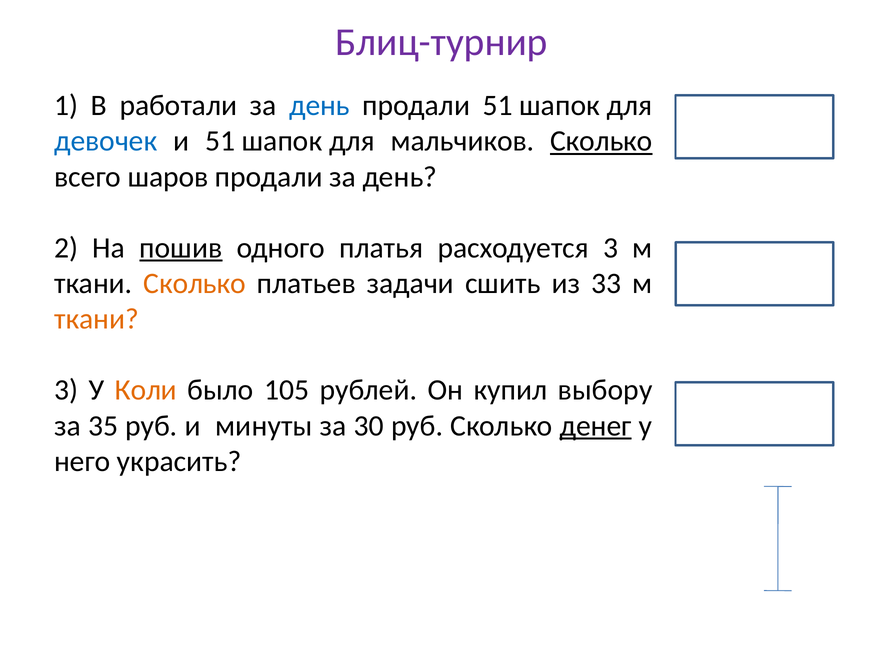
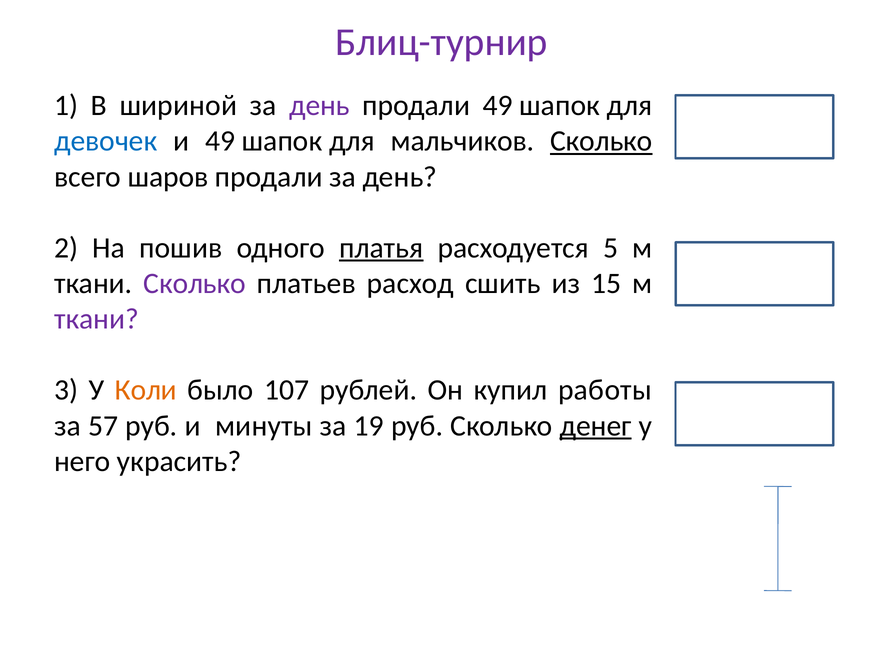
работали: работали -> шириной (178, 106)
день colour: blue -> purple (319, 106)
продали 51: 51 -> 49 (498, 106)
и 51: 51 -> 49 (220, 141)
пошив underline: present -> none (181, 248)
платья underline: none -> present (381, 248)
расходуется 3: 3 -> 5 (611, 248)
Сколько colour: orange -> purple (195, 283)
задачи: задачи -> расход (410, 283)
33: 33 -> 15 (606, 283)
ткани colour: orange -> purple (96, 319)
105: 105 -> 107 (287, 390)
выбору: выбору -> работы (605, 390)
35: 35 -> 57 (103, 426)
30: 30 -> 19 (369, 426)
